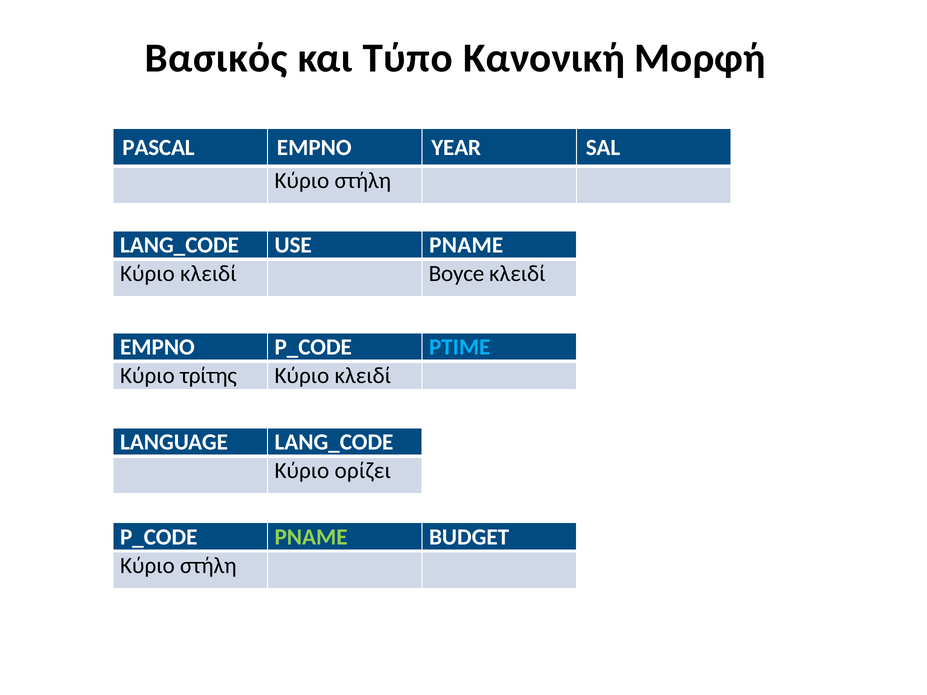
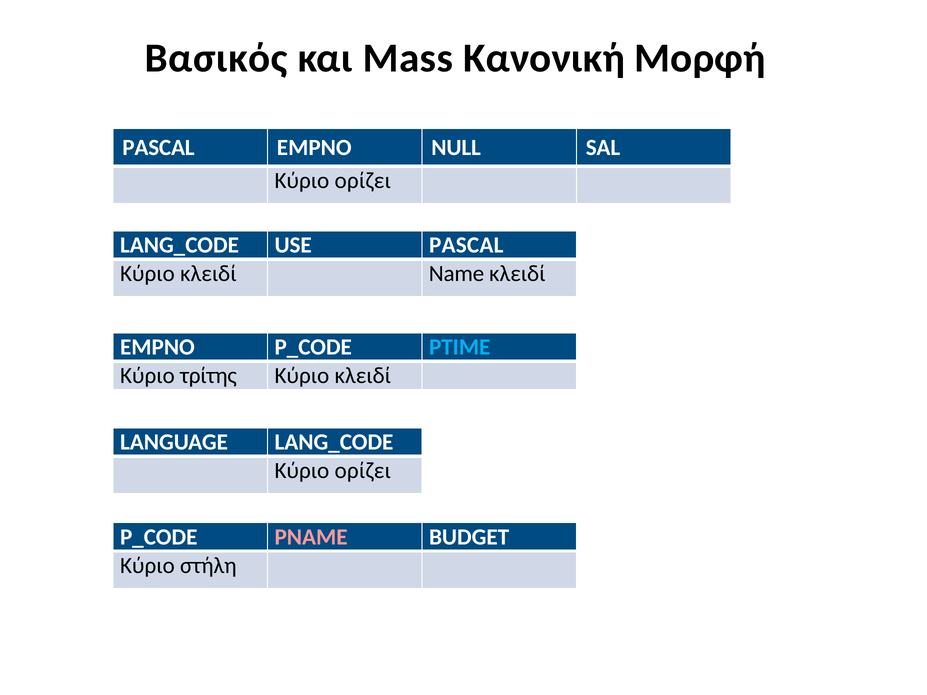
Τύπο: Τύπο -> Mass (408, 58)
YEAR: YEAR -> NULL (456, 148)
στήλη: στήλη -> ορίζει (363, 181)
USE PNAME: PNAME -> PASCAL (466, 245)
Boyce: Boyce -> Name (457, 274)
PNAME colour: light green -> pink (311, 537)
